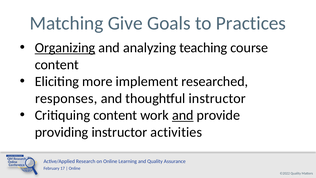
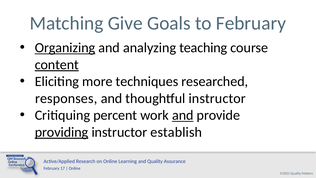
to Practices: Practices -> February (251, 23)
content underline: none -> present (57, 65)
implement: implement -> techniques (147, 81)
Critiquing content: content -> percent (115, 115)
providing underline: none -> present (62, 132)
activities: activities -> establish (176, 132)
